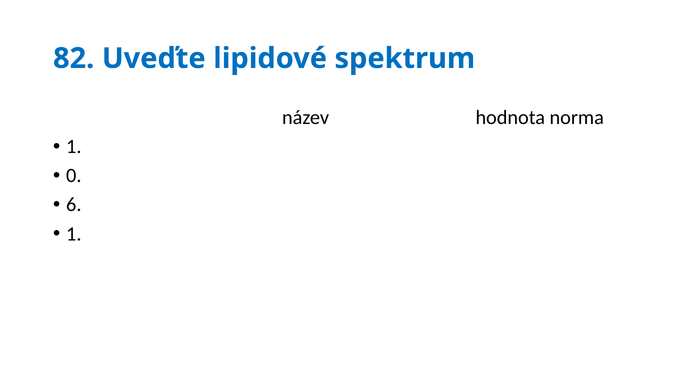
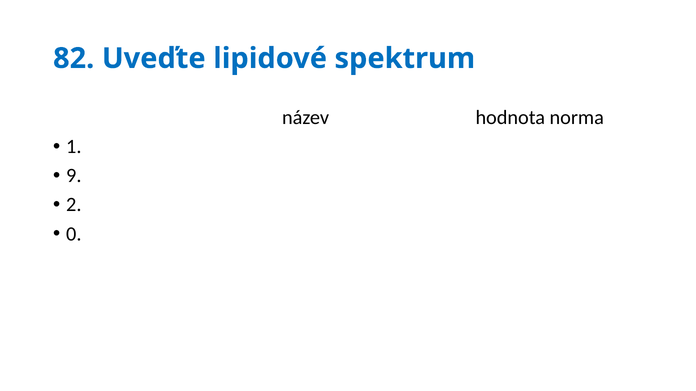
0: 0 -> 9 (74, 176)
6: 6 -> 2 (74, 205)
1: 1 -> 0 (74, 234)
